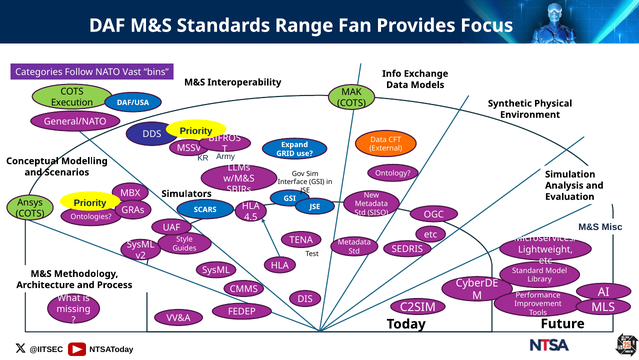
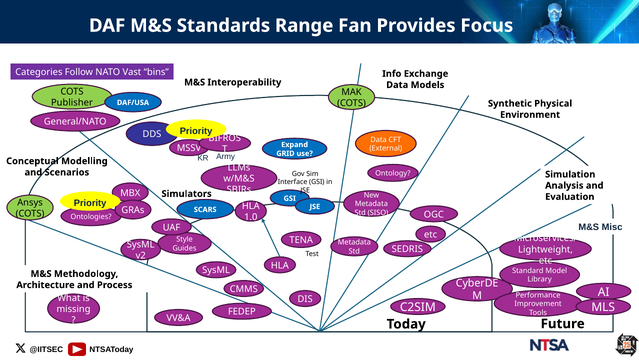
Execution: Execution -> Publisher (72, 103)
4.5: 4.5 -> 1.0 (251, 217)
